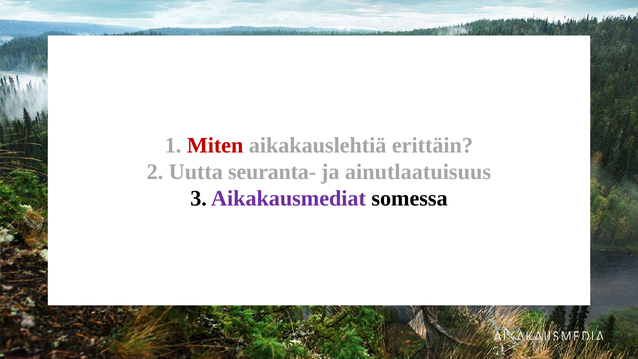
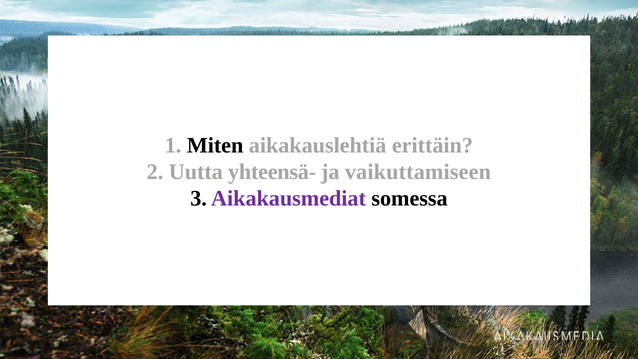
Miten colour: red -> black (215, 145)
seuranta-: seuranta- -> yhteensä- (272, 172)
ainutlaatuisuus: ainutlaatuisuus -> vaikuttamiseen (418, 172)
